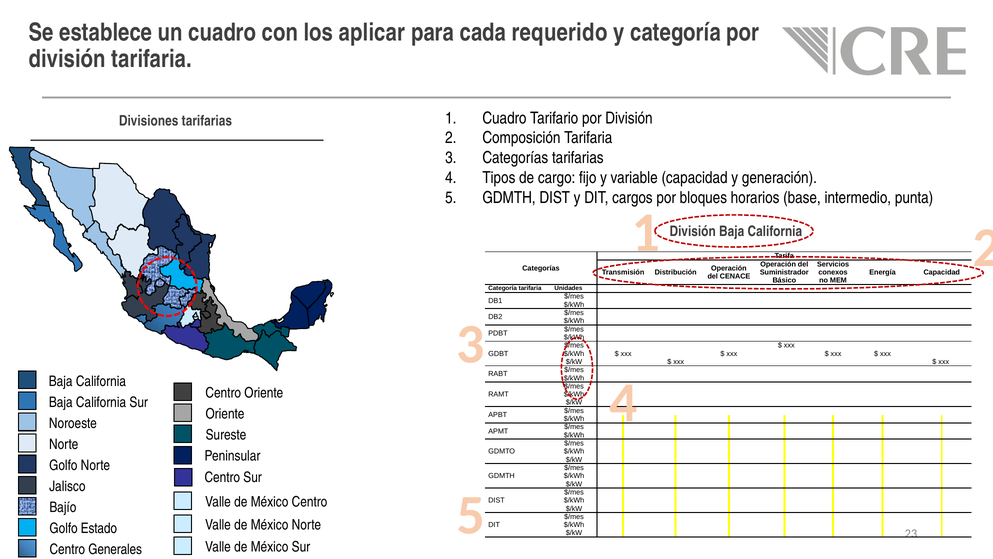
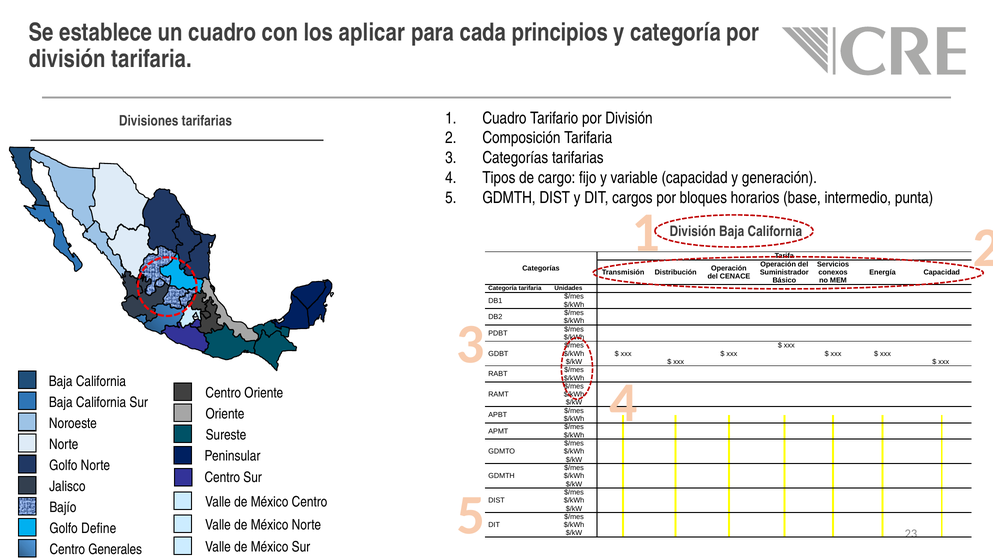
requerido: requerido -> principios (560, 32)
Estado: Estado -> Define (99, 528)
